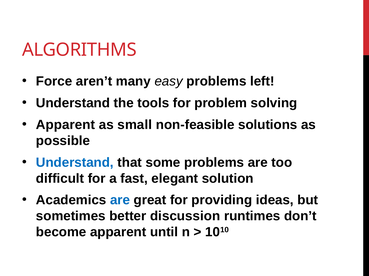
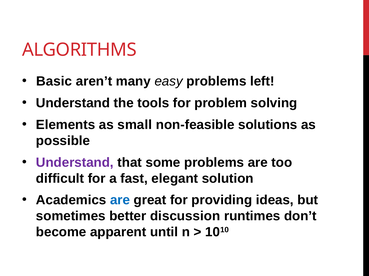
Force: Force -> Basic (54, 82)
Apparent: Apparent -> Elements (66, 125)
Understand colour: blue -> purple (75, 163)
